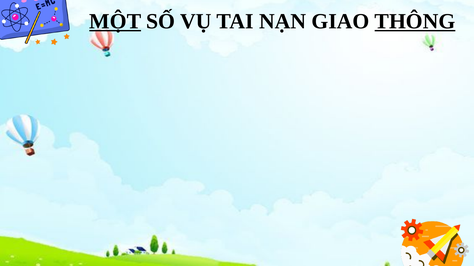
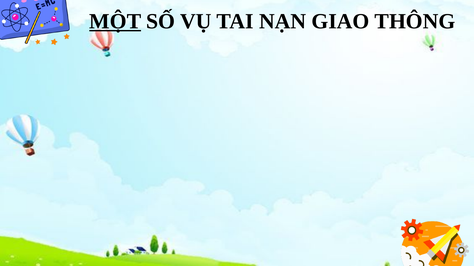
THÔNG underline: present -> none (415, 22)
